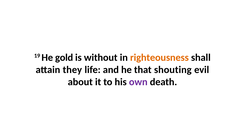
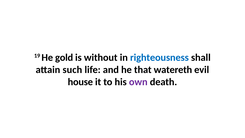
righteousness colour: orange -> blue (159, 57)
they: they -> such (72, 70)
shouting: shouting -> watereth (173, 70)
about: about -> house (80, 82)
